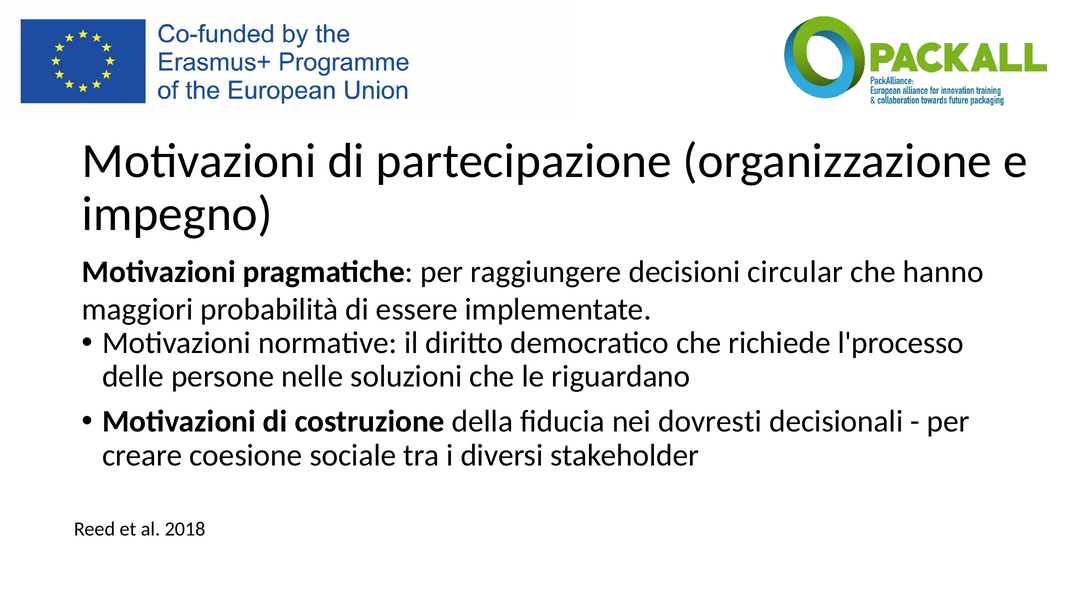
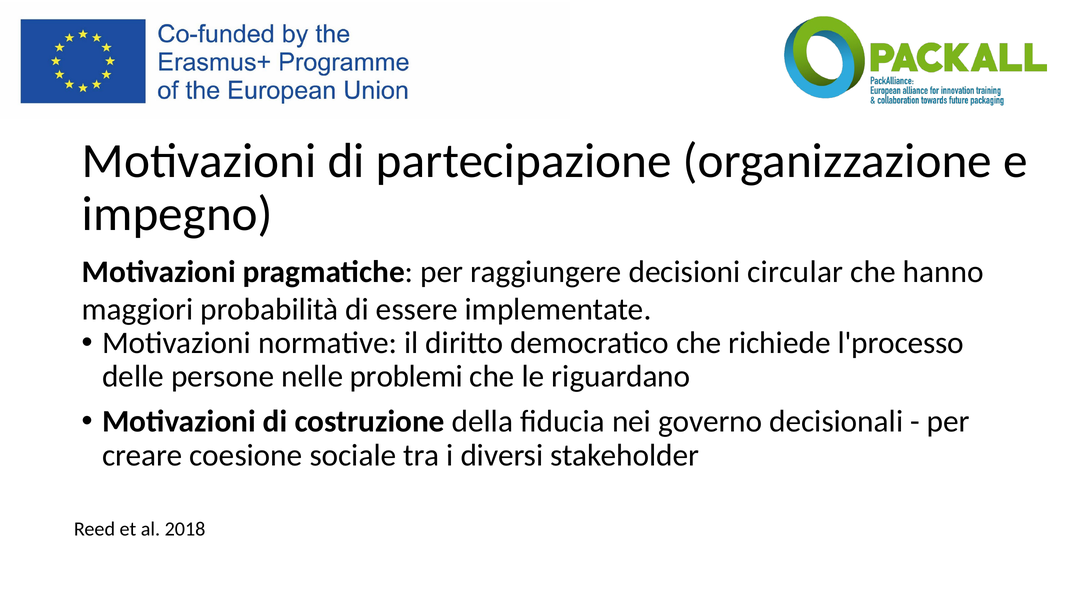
soluzioni: soluzioni -> problemi (406, 377)
dovresti: dovresti -> governo (710, 422)
